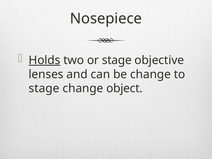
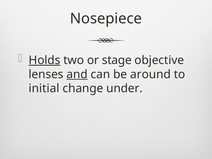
and underline: none -> present (77, 74)
be change: change -> around (150, 74)
stage: stage -> initial (44, 88)
object: object -> under (124, 88)
